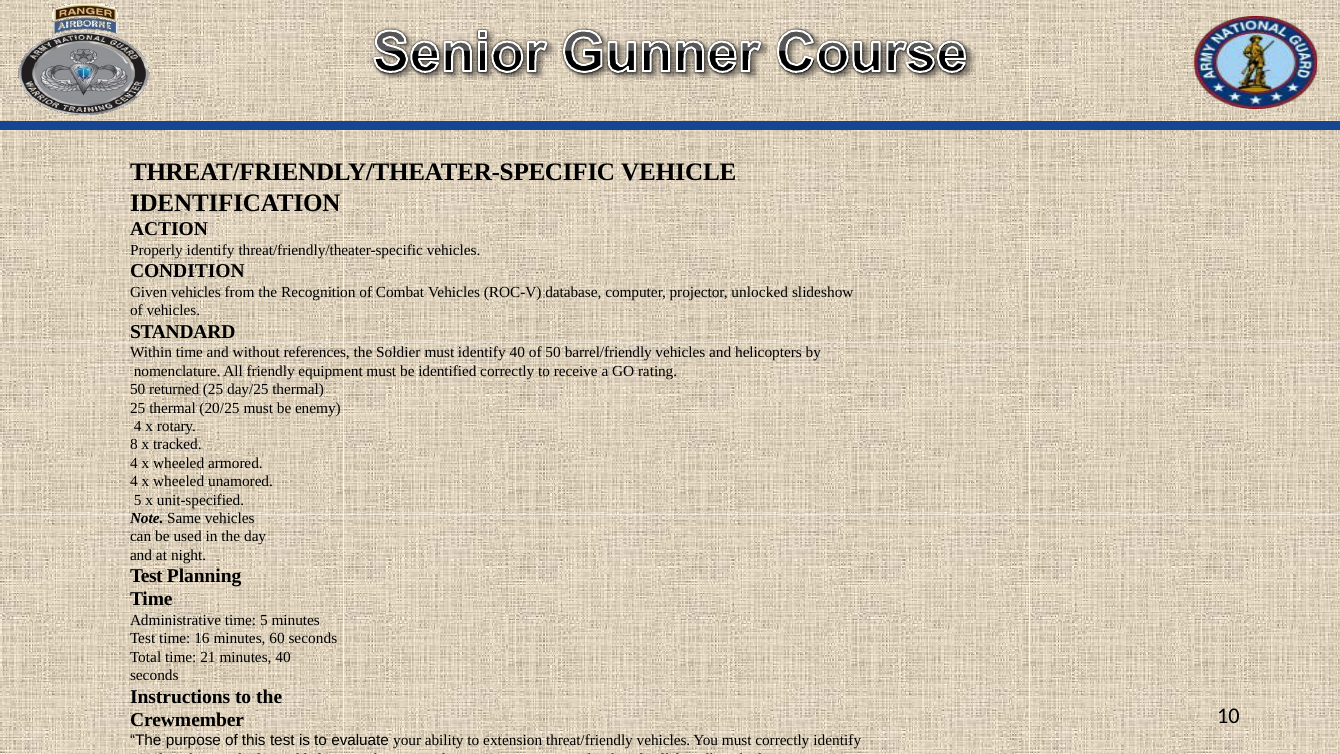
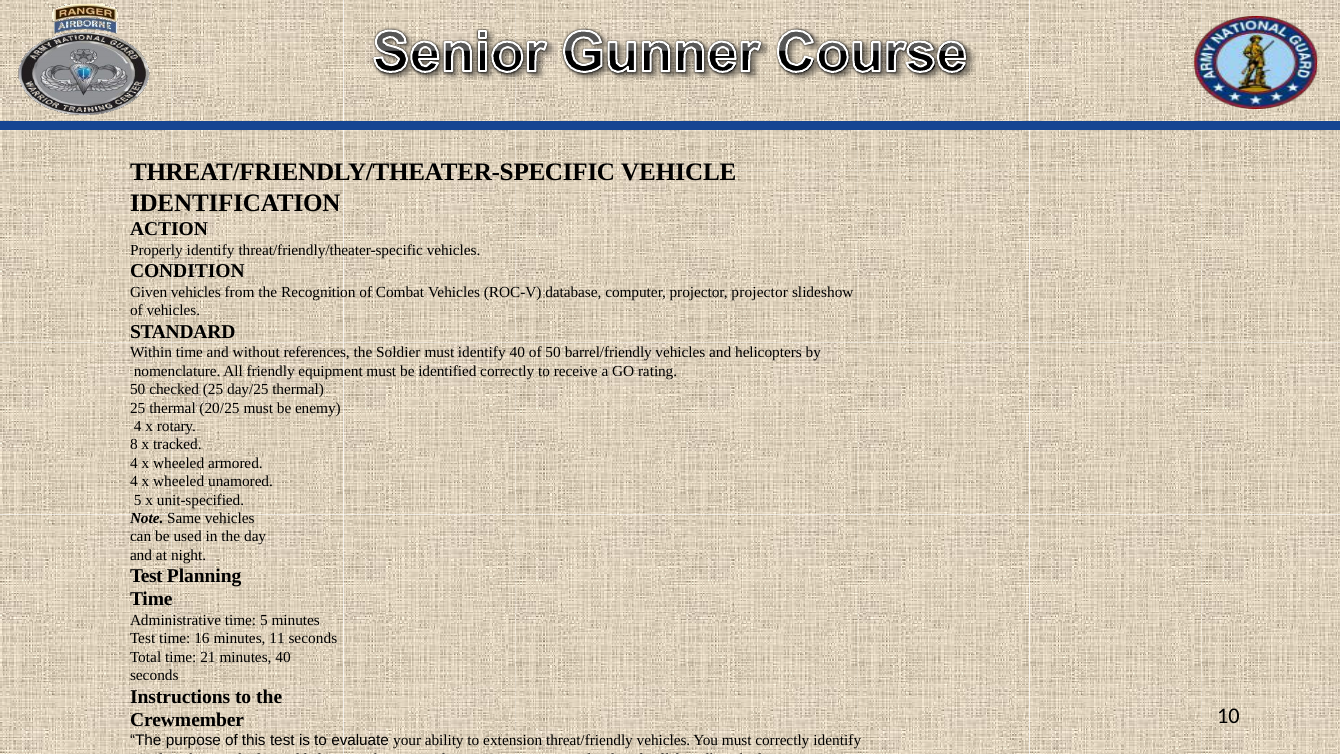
projector unlocked: unlocked -> projector (760, 292)
returned: returned -> checked (174, 389)
60: 60 -> 11 (277, 639)
